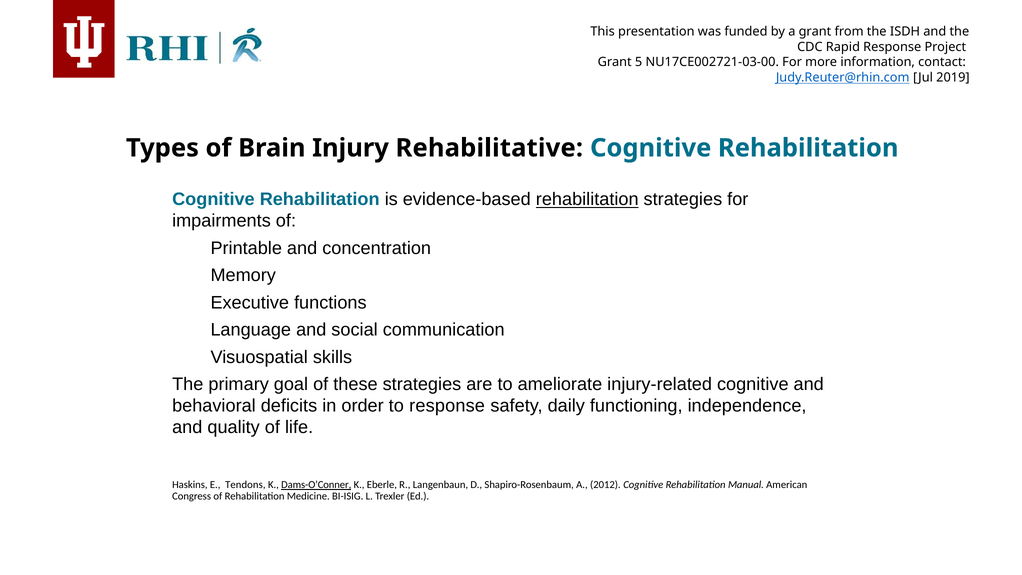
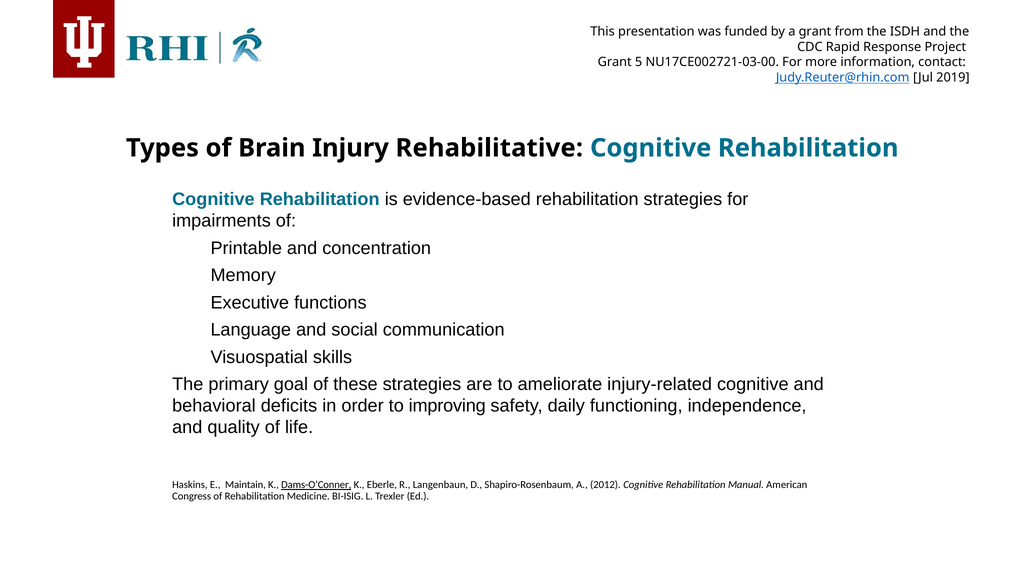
rehabilitation underline: present -> none (587, 199)
to response: response -> improving (447, 406)
Tendons: Tendons -> Maintain (245, 485)
